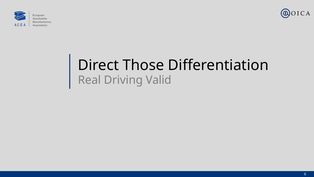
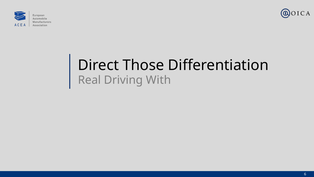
Valid: Valid -> With (158, 80)
